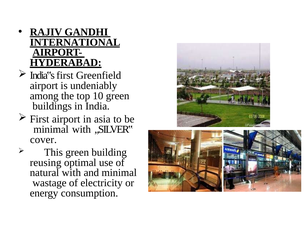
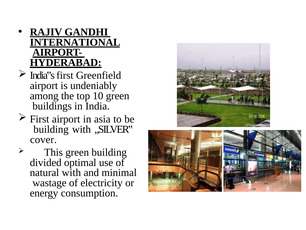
minimal: minimal -> building (51, 129)
reusing: reusing -> divided (46, 162)
